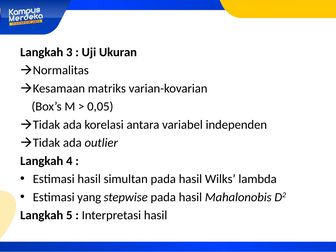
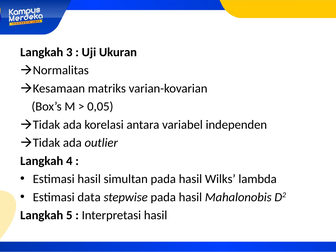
yang: yang -> data (89, 197)
